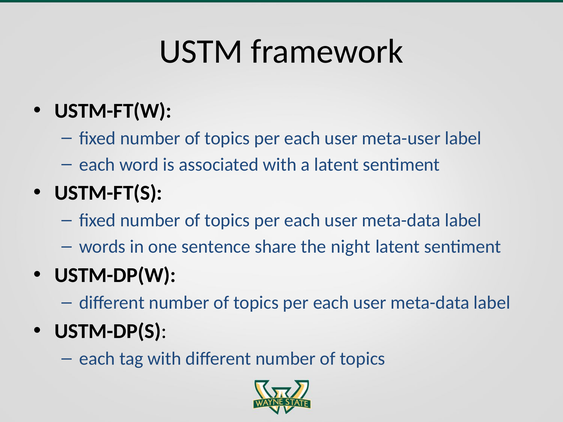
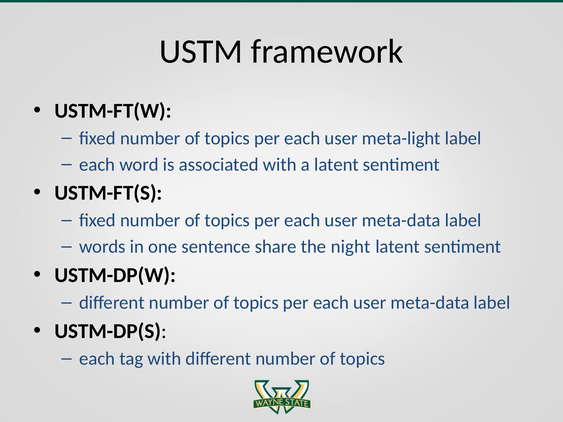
meta-user: meta-user -> meta-light (401, 138)
